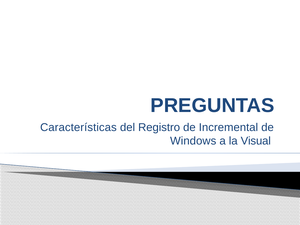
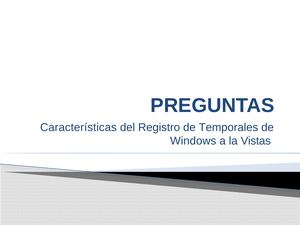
Incremental: Incremental -> Temporales (228, 128)
Visual: Visual -> Vistas (256, 141)
